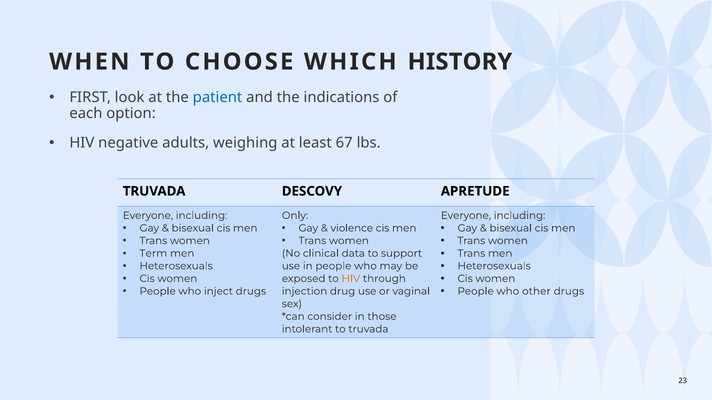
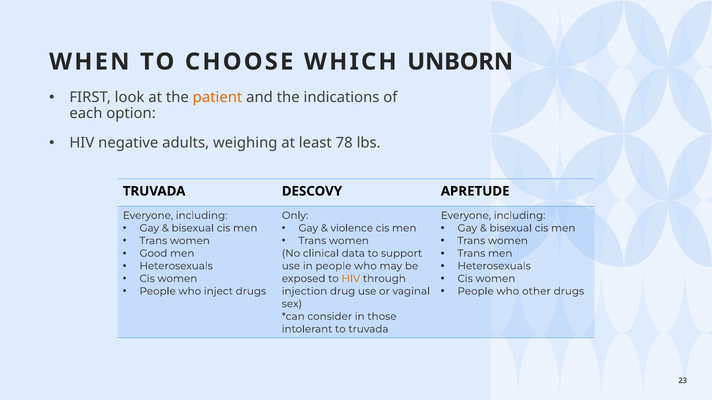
HISTORY: HISTORY -> UNBORN (460, 62)
patient colour: blue -> orange (218, 98)
67: 67 -> 78 (344, 143)
Term: Term -> Good (153, 254)
